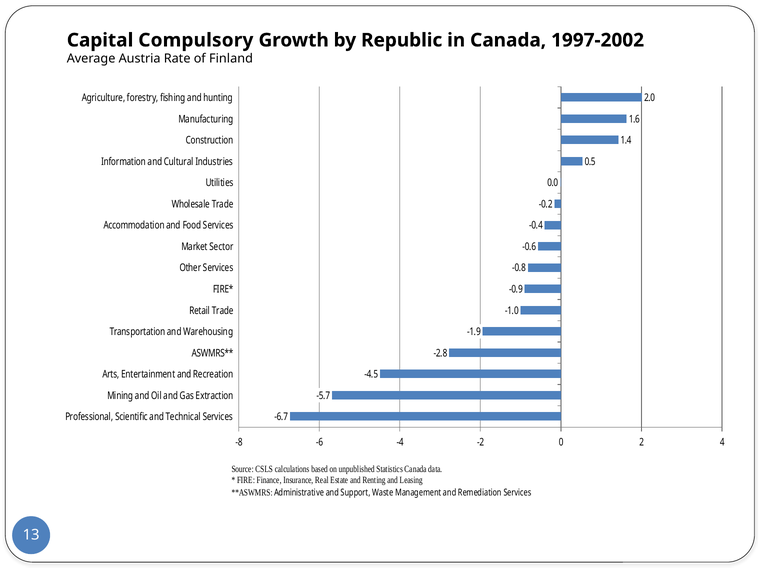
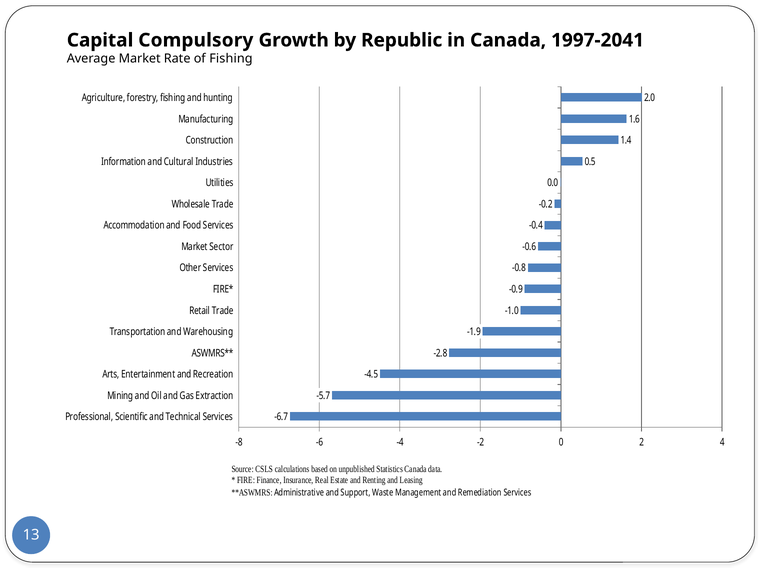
1997-2002: 1997-2002 -> 1997-2041 (598, 40)
Average Austria: Austria -> Market (140, 59)
of Finland: Finland -> Fishing (231, 59)
